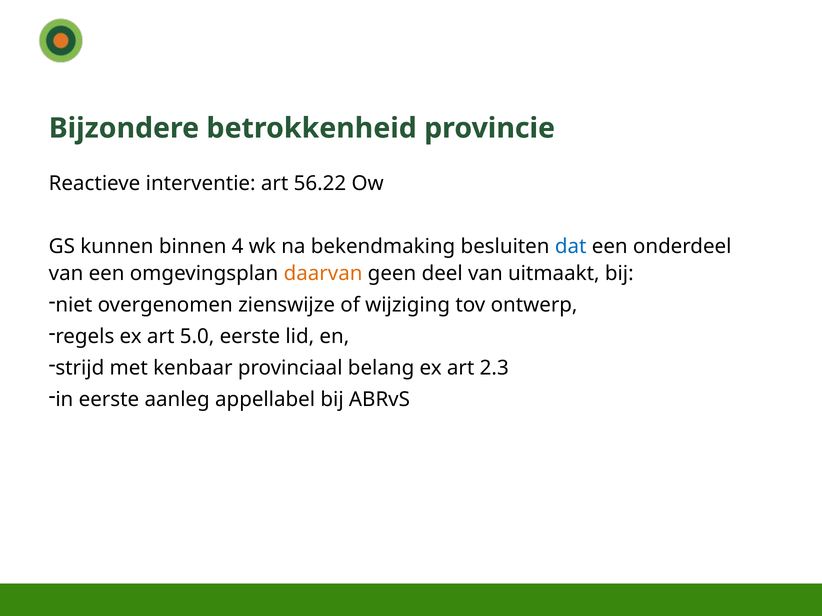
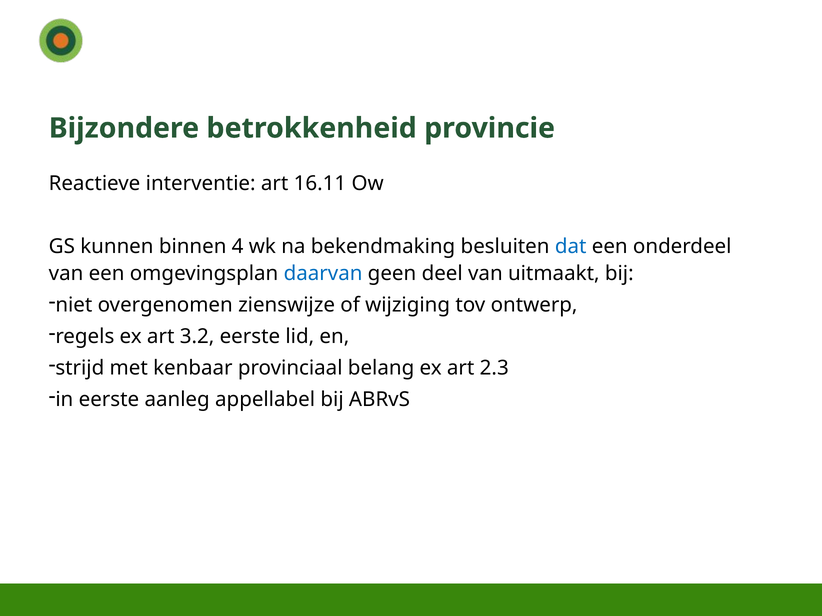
56.22: 56.22 -> 16.11 (320, 183)
daarvan colour: orange -> blue (323, 274)
5.0: 5.0 -> 3.2 (197, 337)
